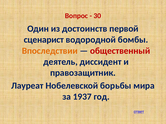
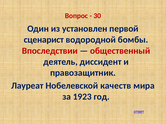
достоинств: достоинств -> установлен (85, 29)
Впоследствии colour: orange -> red (50, 51)
борьбы: борьбы -> качеств (116, 86)
1937: 1937 -> 1923 (82, 97)
